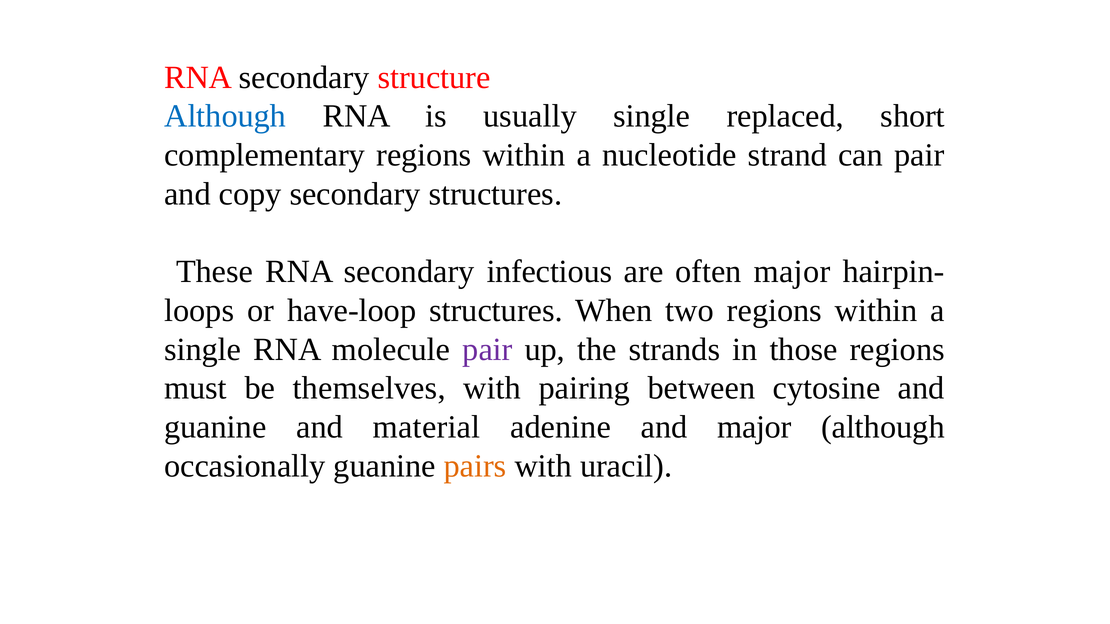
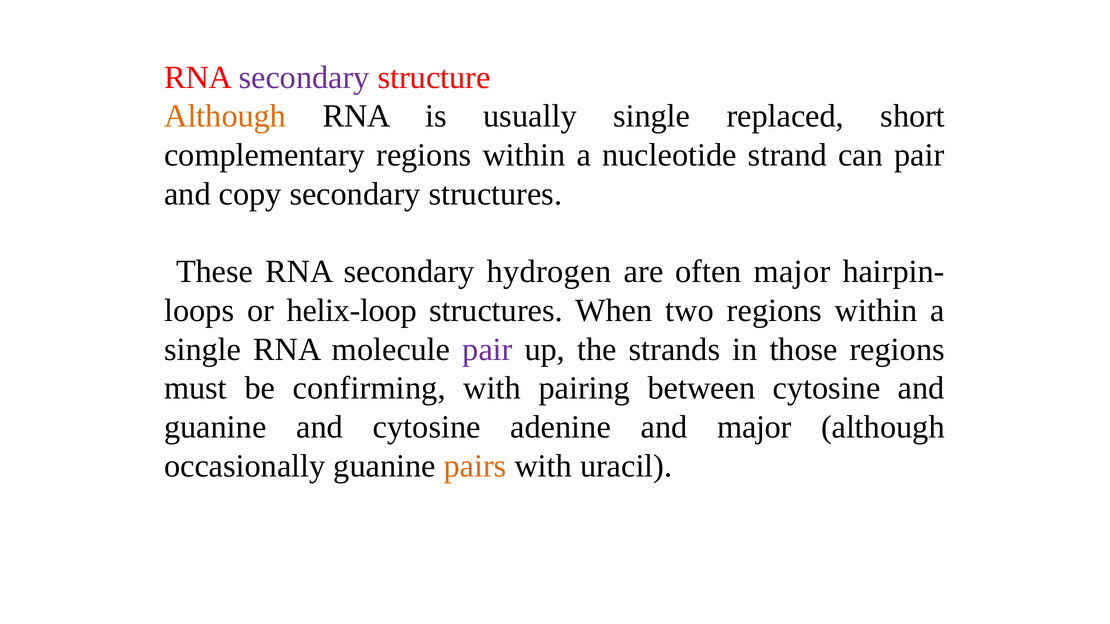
secondary colour: black -> purple (304, 77)
Although colour: blue -> orange (225, 116)
infectious: infectious -> hydrogen (549, 272)
have-loop: have-loop -> helix-loop (352, 311)
themselves: themselves -> confirming (369, 388)
and material: material -> cytosine (427, 427)
